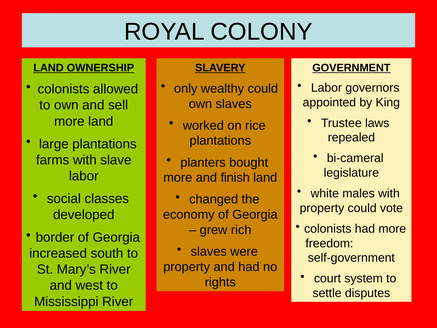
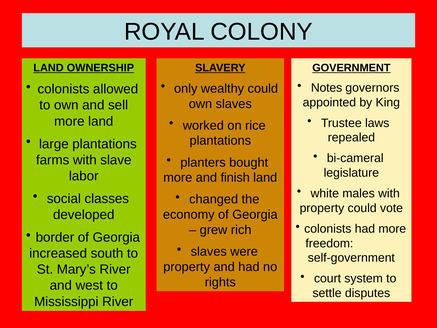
Labor: Labor -> Notes (327, 88)
